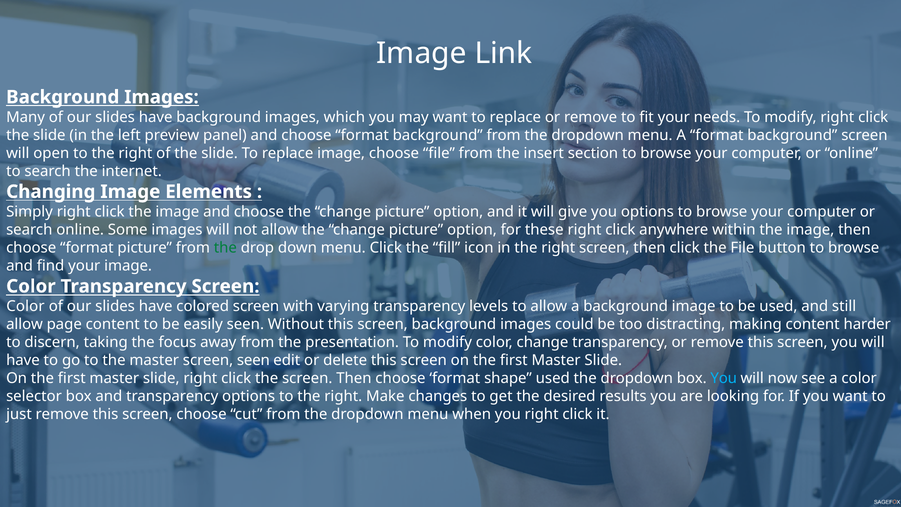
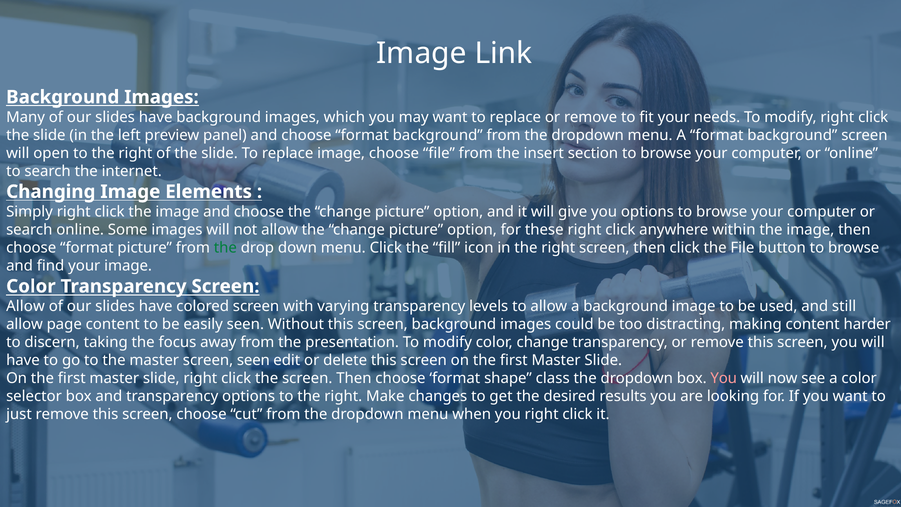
Color: Color -> Allow (25, 306)
shape used: used -> class (553, 378)
You colour: light blue -> pink (724, 378)
